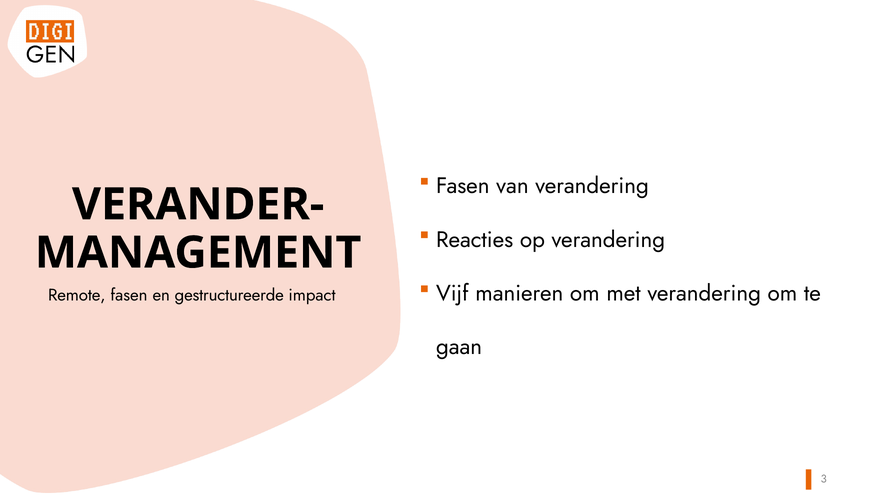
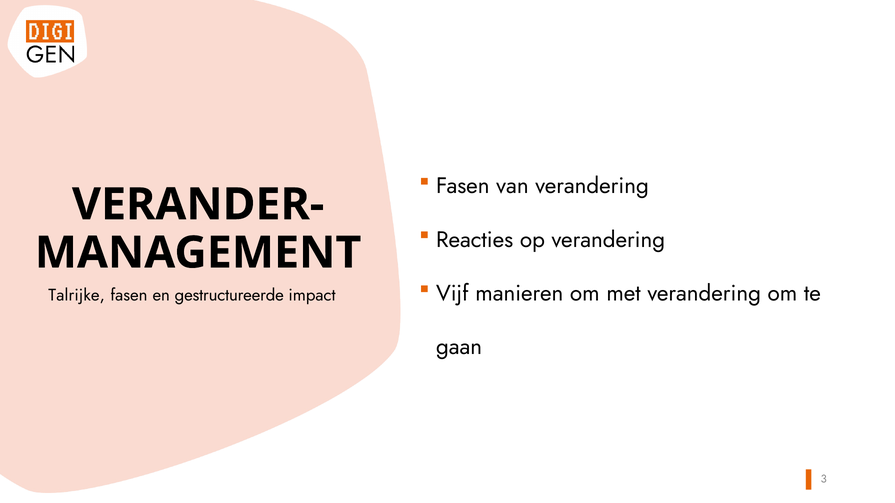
Remote: Remote -> Talrijke (77, 295)
